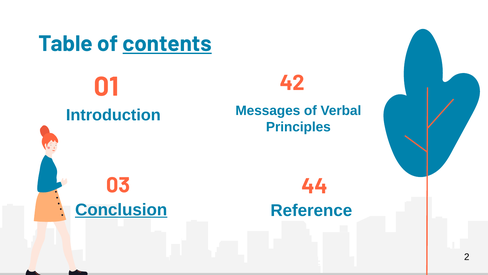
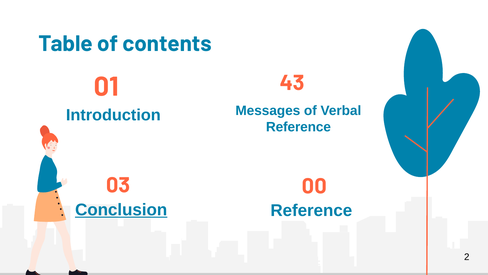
contents underline: present -> none (167, 44)
42: 42 -> 43 (292, 83)
Principles: Principles -> Reference (298, 127)
44: 44 -> 00 (314, 186)
